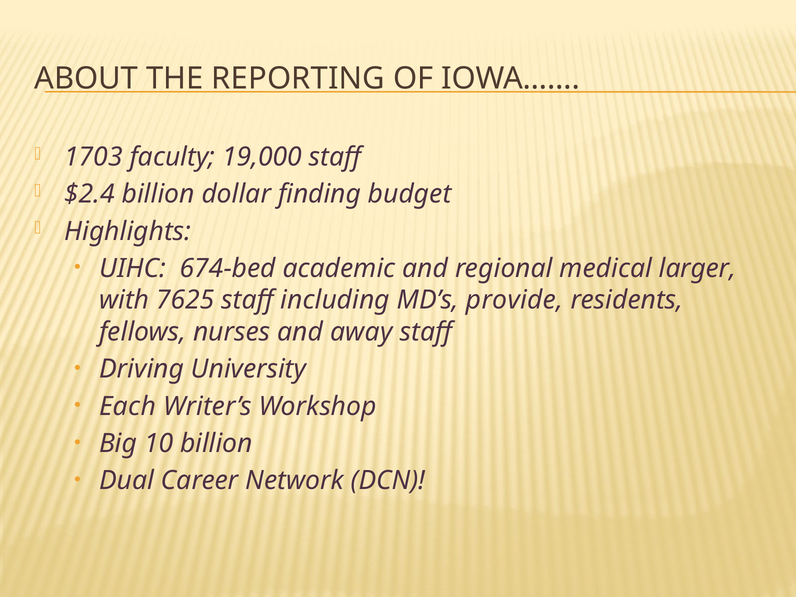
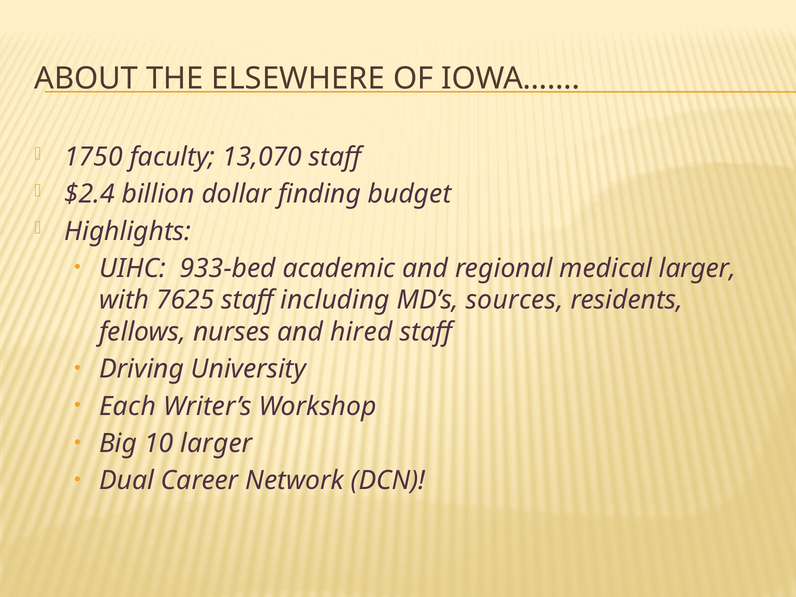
REPORTING: REPORTING -> ELSEWHERE (298, 78)
1703: 1703 -> 1750 (93, 157)
19,000: 19,000 -> 13,070 (262, 157)
674-bed: 674-bed -> 933-bed (228, 268)
provide: provide -> sources (515, 300)
away: away -> hired (361, 332)
10 billion: billion -> larger (216, 443)
